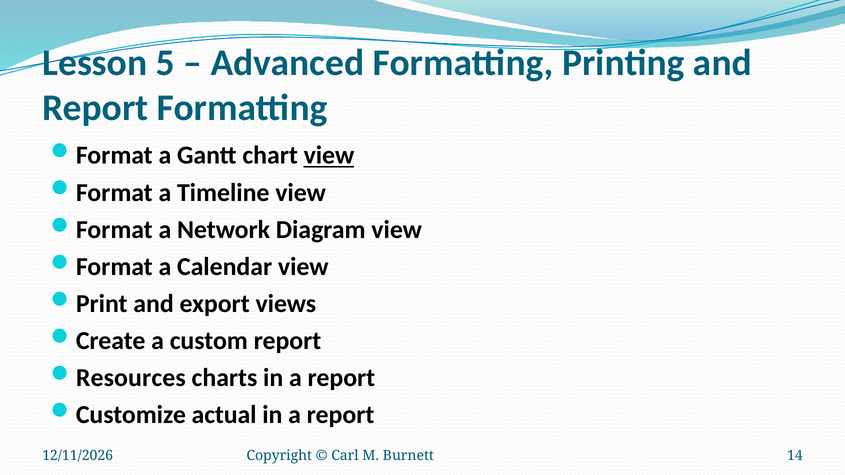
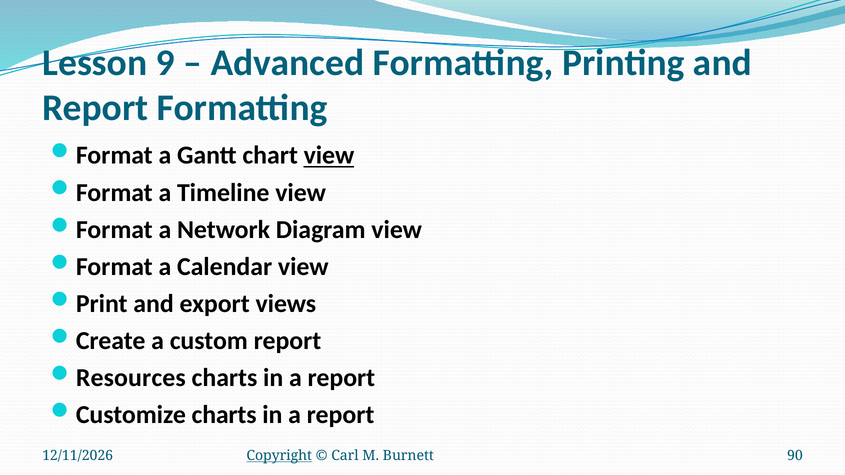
5: 5 -> 9 (165, 63)
Customize actual: actual -> charts (224, 415)
Copyright underline: none -> present (279, 456)
14: 14 -> 90 (795, 456)
